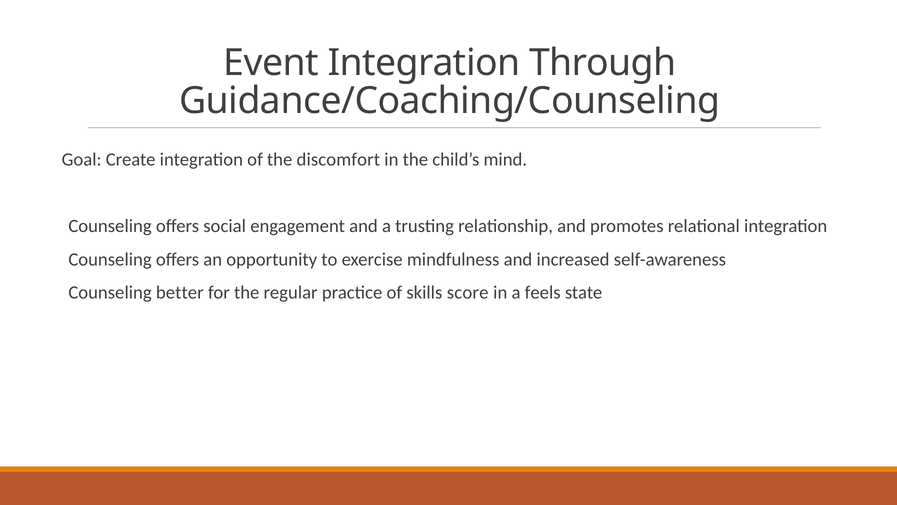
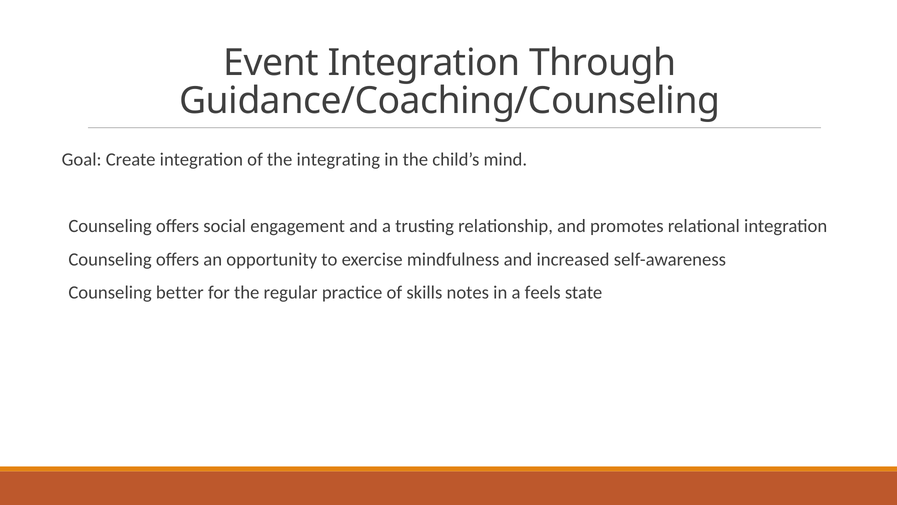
discomfort: discomfort -> integrating (338, 159)
score: score -> notes (468, 293)
